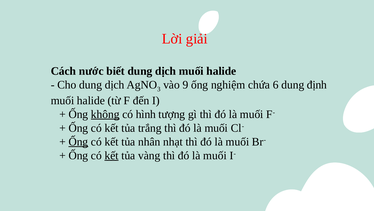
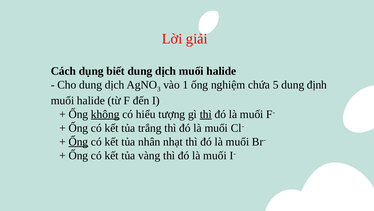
nước: nước -> dụng (91, 71)
9: 9 -> 1 (185, 85)
6: 6 -> 5 (276, 85)
hình: hình -> hiểu (146, 114)
thì underline: none -> present (206, 114)
kết underline: present -> none (112, 155)
